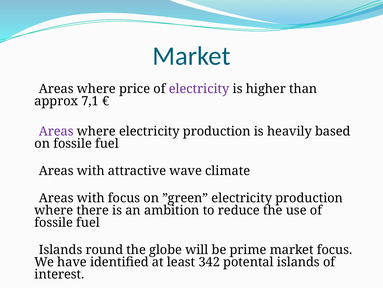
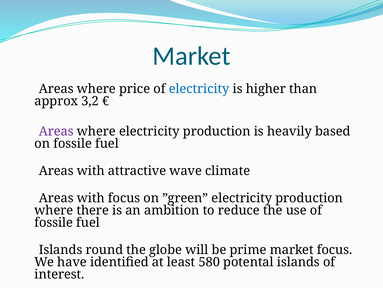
electricity colour: purple -> blue (199, 89)
7,1: 7,1 -> 3,2 (90, 101)
342: 342 -> 580 (209, 261)
